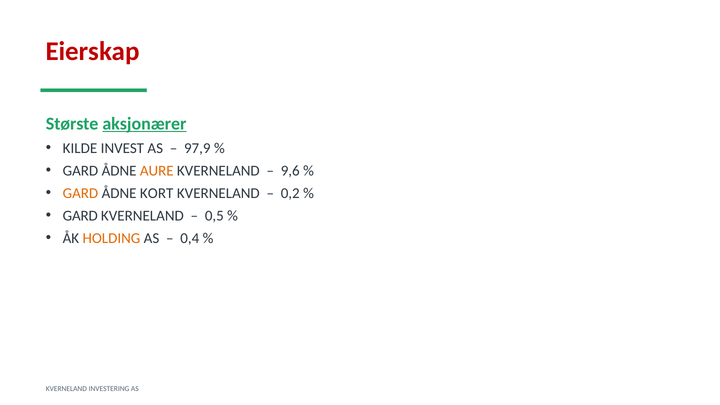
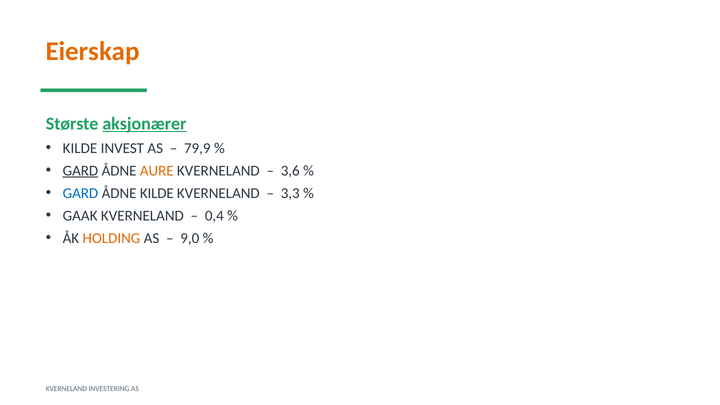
Eierskap colour: red -> orange (93, 51)
97,9: 97,9 -> 79,9 (197, 148)
GARD underline: none -> present (80, 171)
9,6: 9,6 -> 3,6 (290, 171)
GARD colour: orange -> blue (80, 193)
ÅDNE KORT: KORT -> KILDE (157, 193)
0,2: 0,2 -> 3,3 (290, 193)
GARD: GARD -> GAAK (80, 216)
0,5: 0,5 -> 0,4 (214, 216)
0,4: 0,4 -> 9,0 (190, 238)
